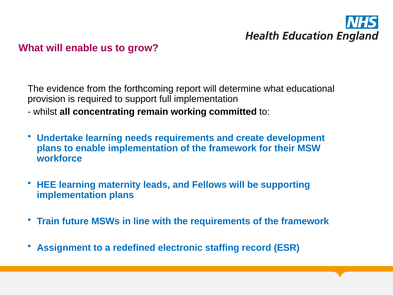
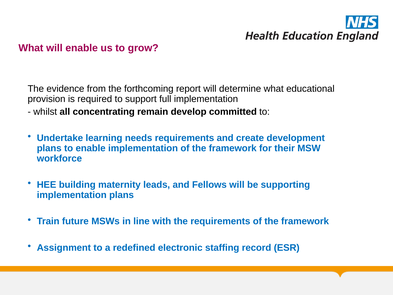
working: working -> develop (189, 112)
HEE learning: learning -> building (77, 185)
